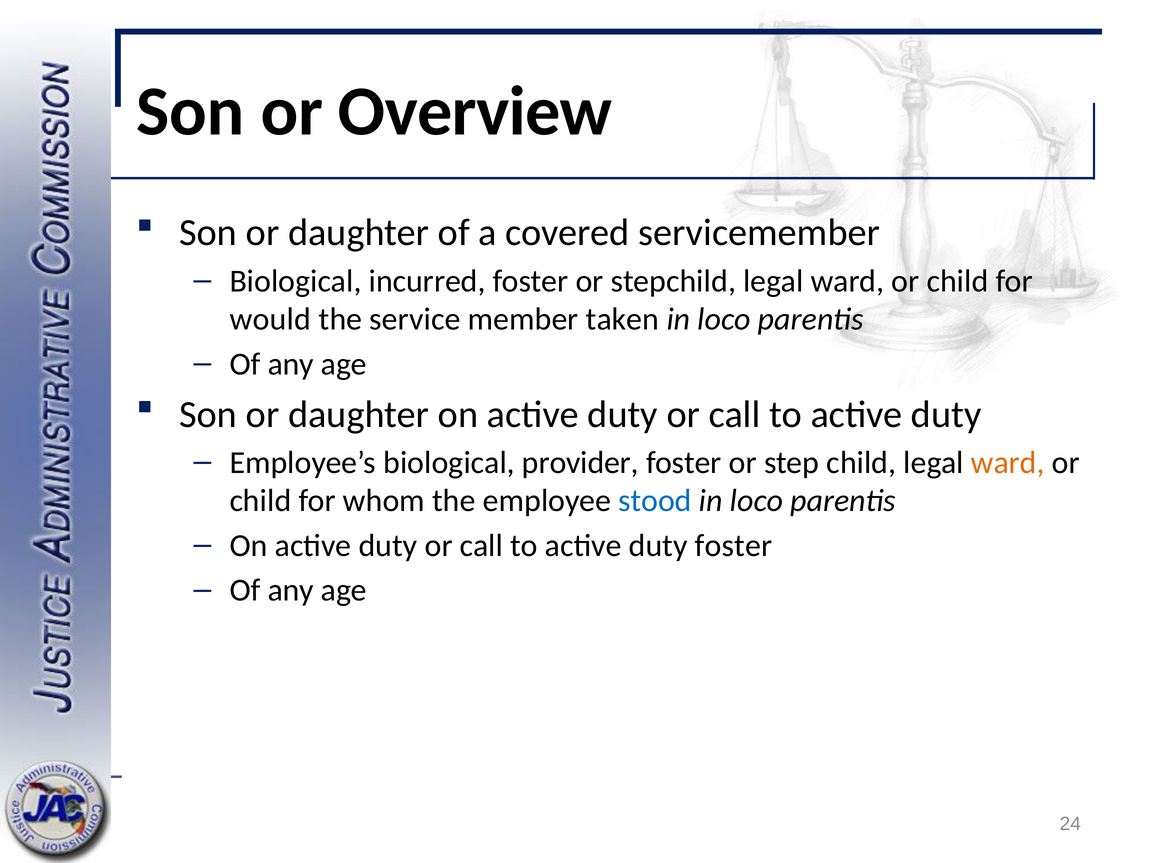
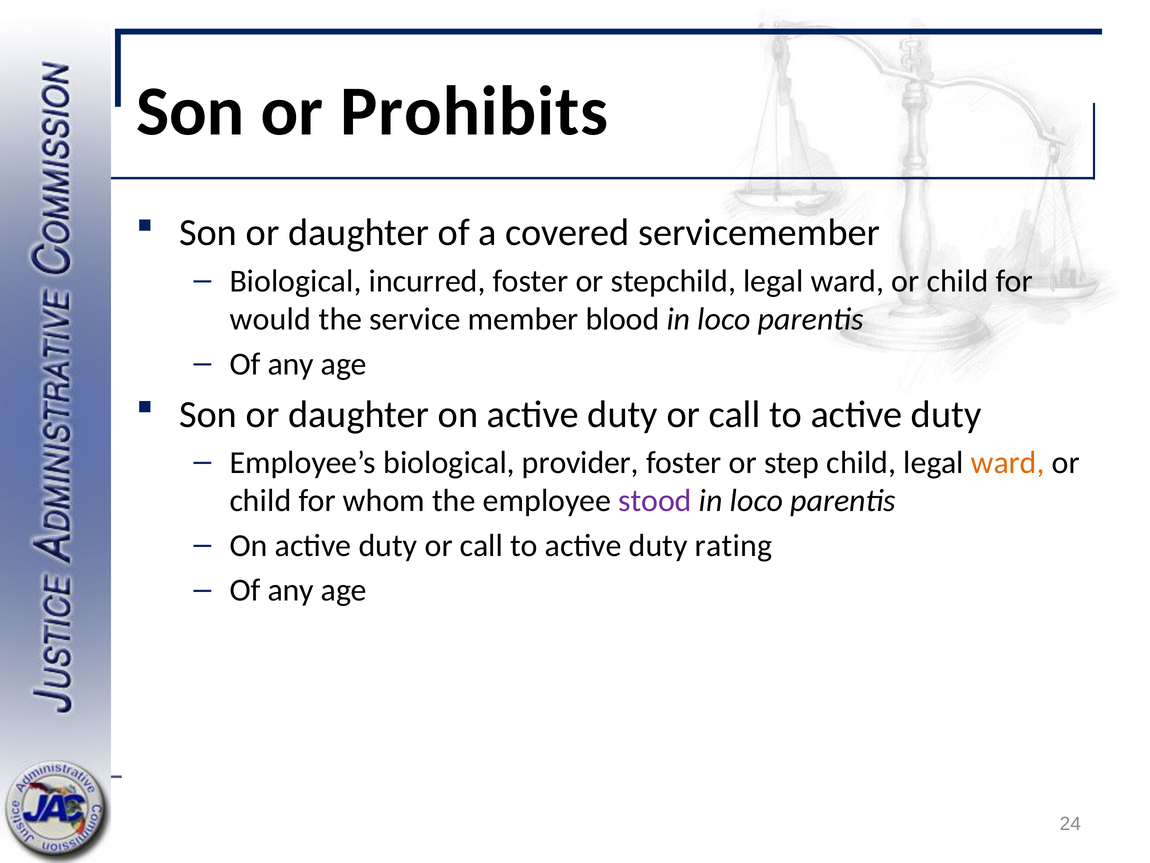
Overview: Overview -> Prohibits (474, 111)
taken: taken -> blood (623, 319)
stood colour: blue -> purple (655, 501)
duty foster: foster -> rating (733, 545)
